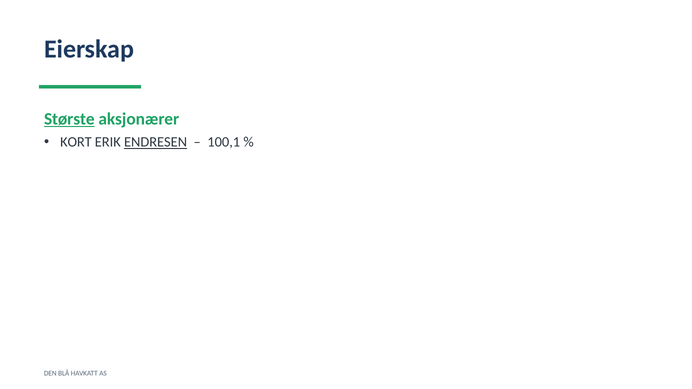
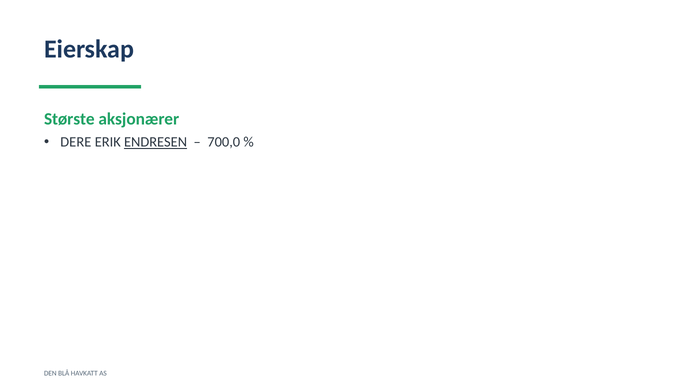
Største underline: present -> none (69, 119)
KORT: KORT -> DERE (76, 142)
100,1: 100,1 -> 700,0 (224, 142)
